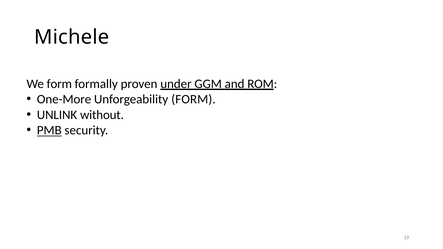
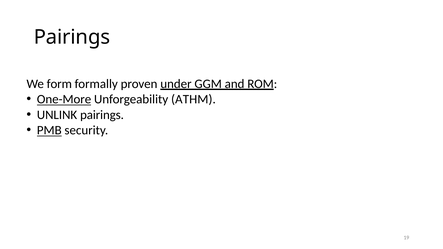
Michele: Michele -> Pairings (72, 37)
One-More underline: none -> present (64, 99)
Unforgeability FORM: FORM -> ATHM (193, 99)
UNLINK without: without -> pairings (102, 115)
